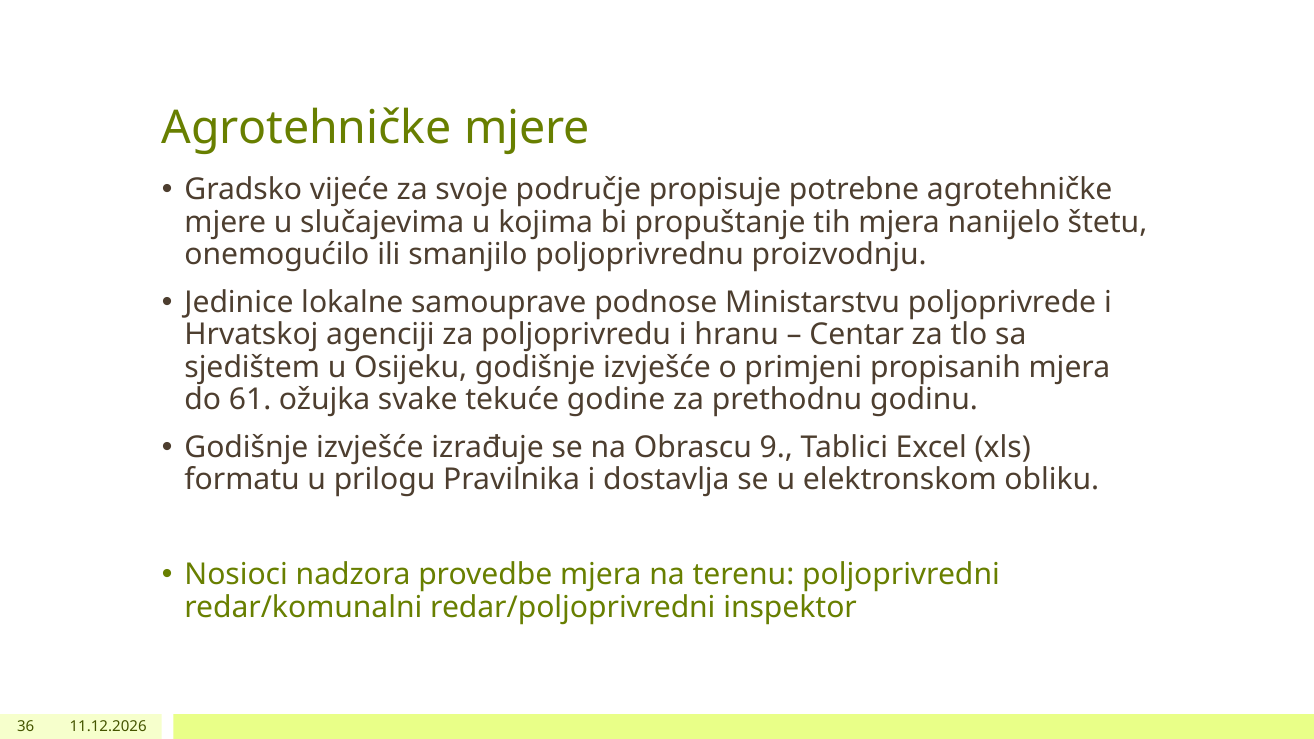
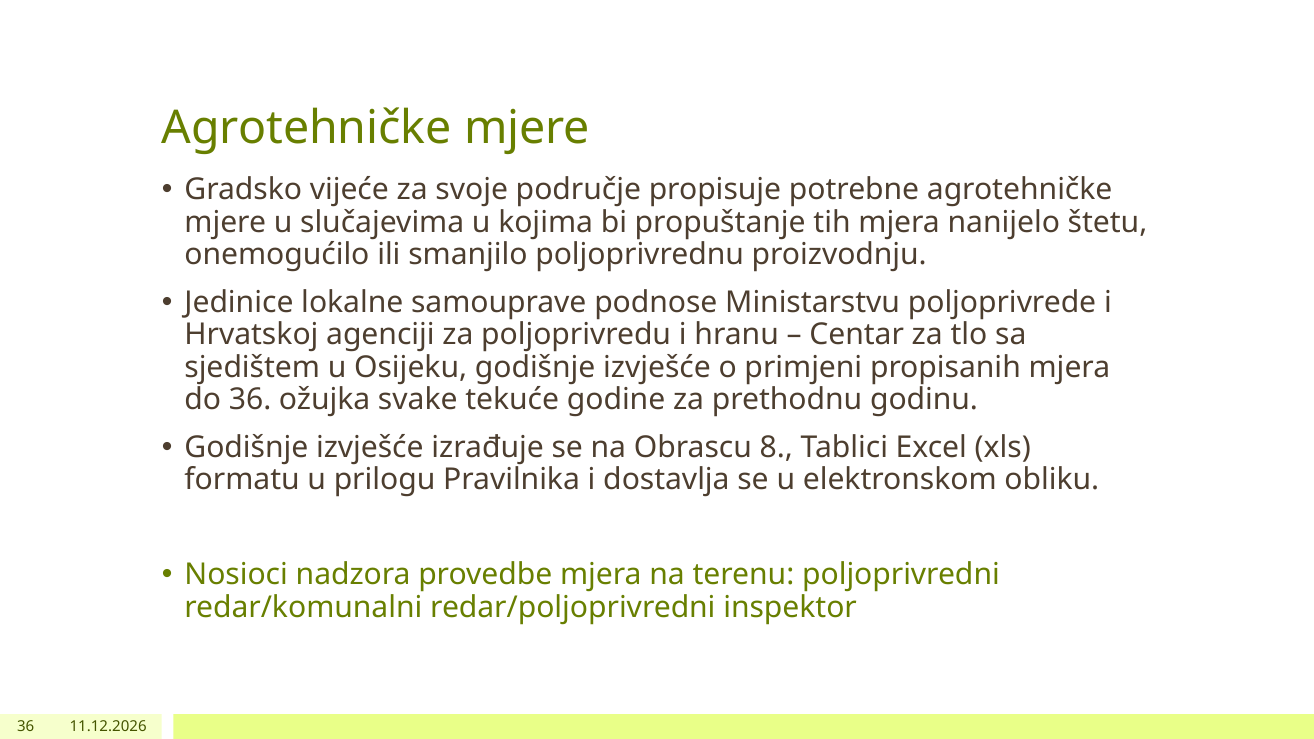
do 61: 61 -> 36 (250, 400)
9: 9 -> 8 (776, 447)
